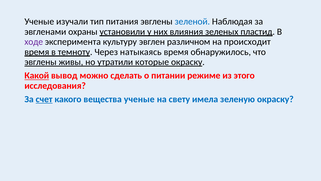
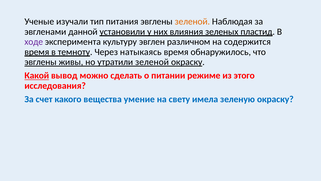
зеленой colour: blue -> orange (192, 22)
охраны: охраны -> данной (83, 32)
происходит: происходит -> содержится (247, 42)
утратили которые: которые -> зеленой (152, 62)
счет underline: present -> none (44, 99)
вещества ученые: ученые -> умение (139, 99)
